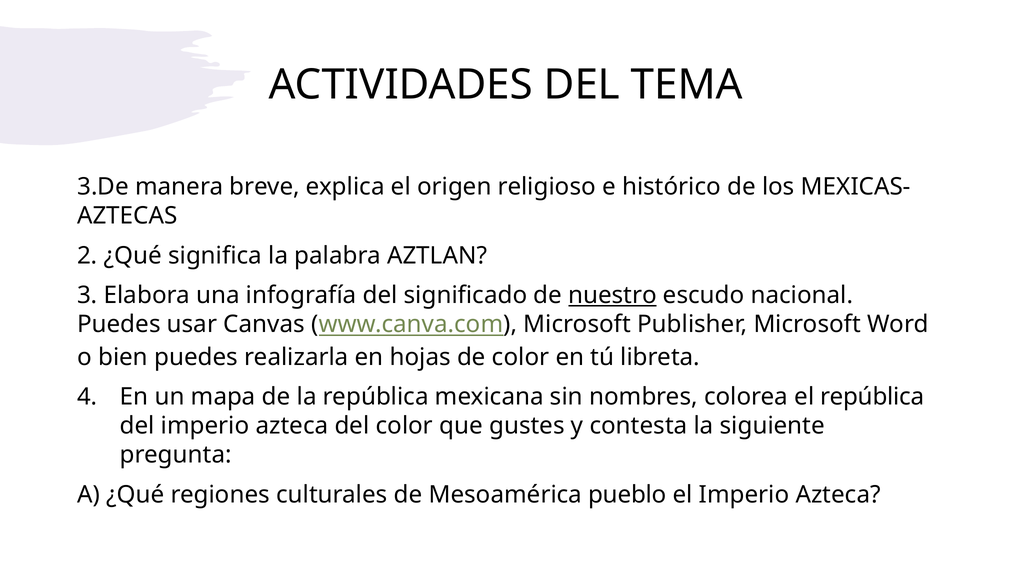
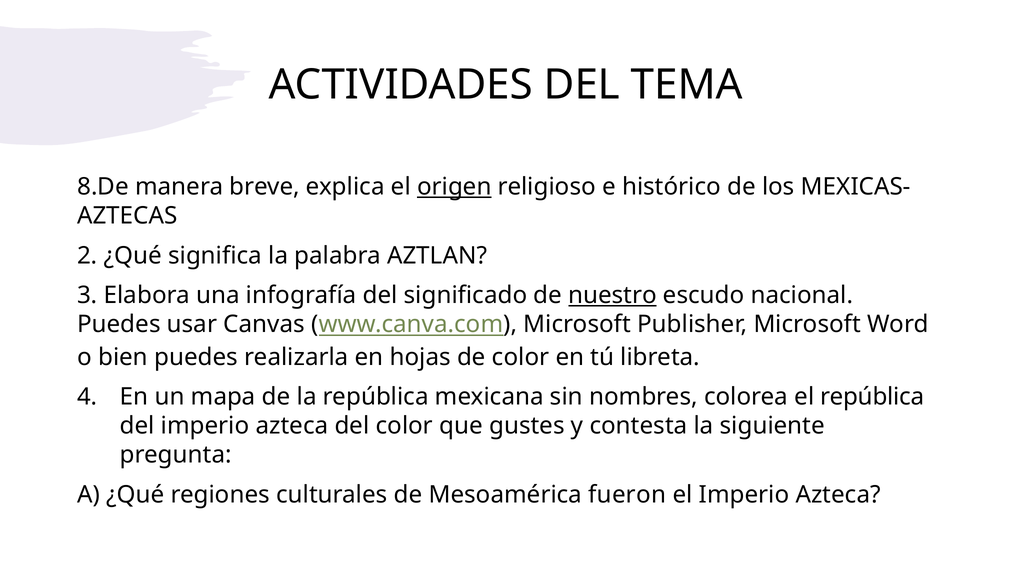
3.De: 3.De -> 8.De (103, 187)
origen underline: none -> present (454, 187)
pueblo: pueblo -> fueron (627, 495)
